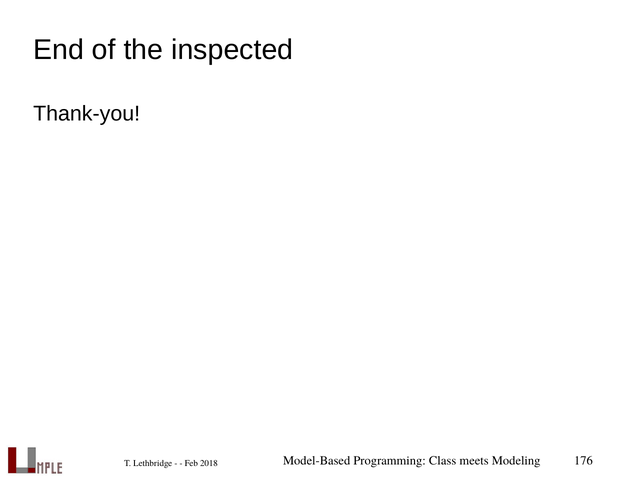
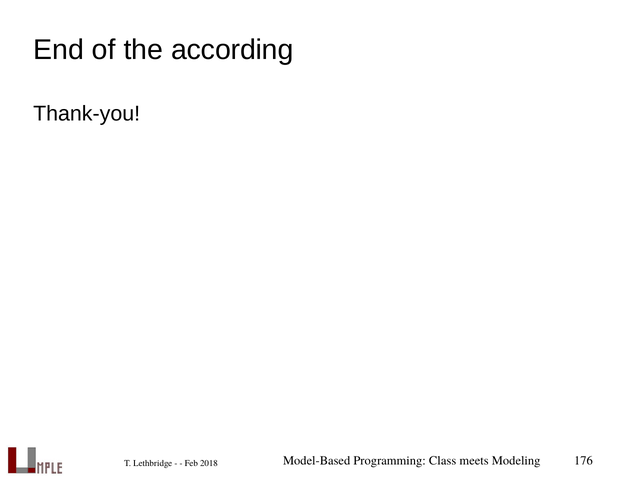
inspected: inspected -> according (232, 50)
